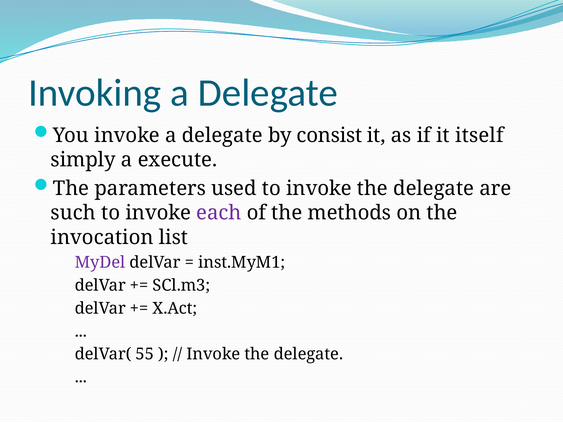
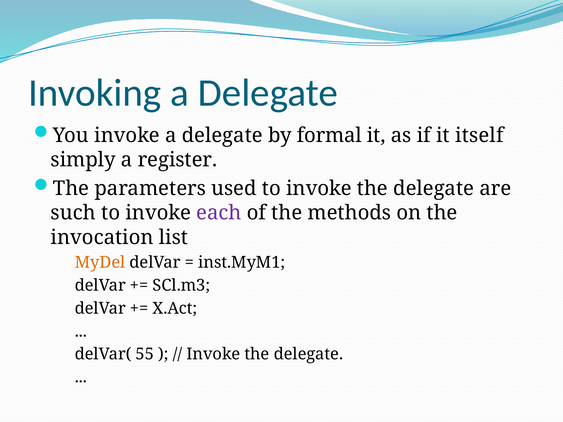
consist: consist -> formal (329, 136)
execute: execute -> register (177, 160)
MyDel colour: purple -> orange (100, 263)
